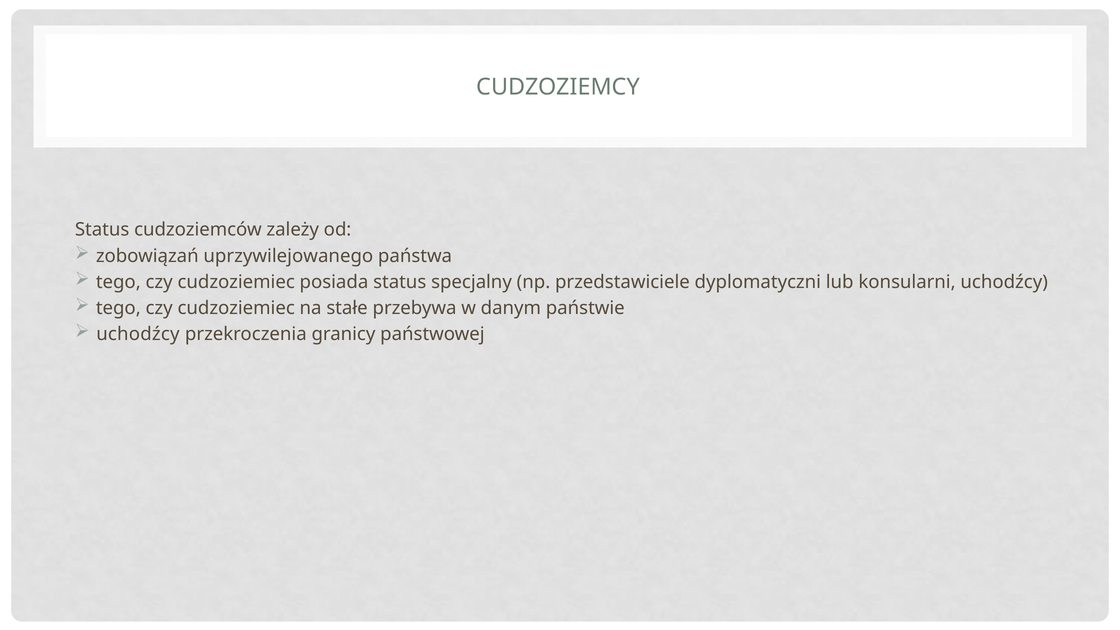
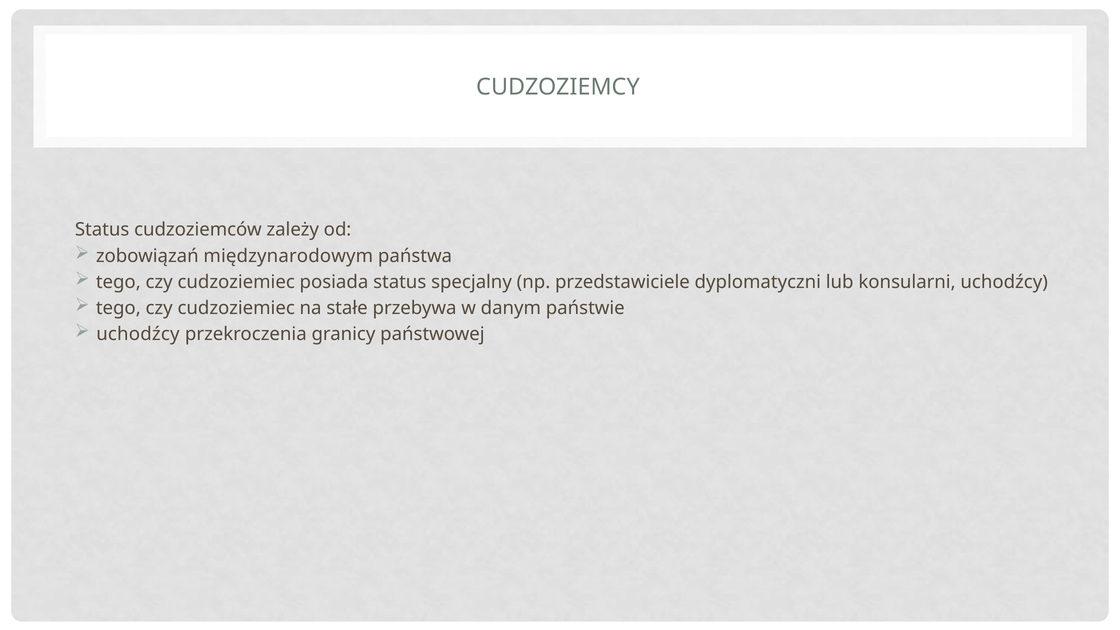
uprzywilejowanego: uprzywilejowanego -> międzynarodowym (288, 256)
